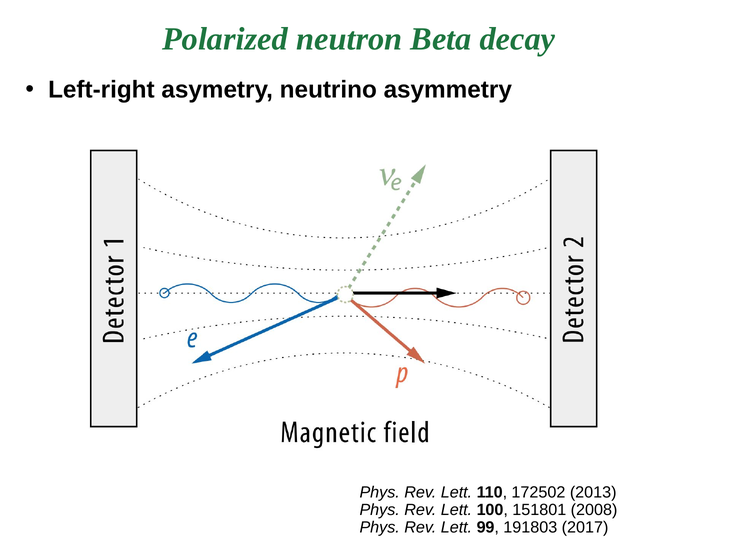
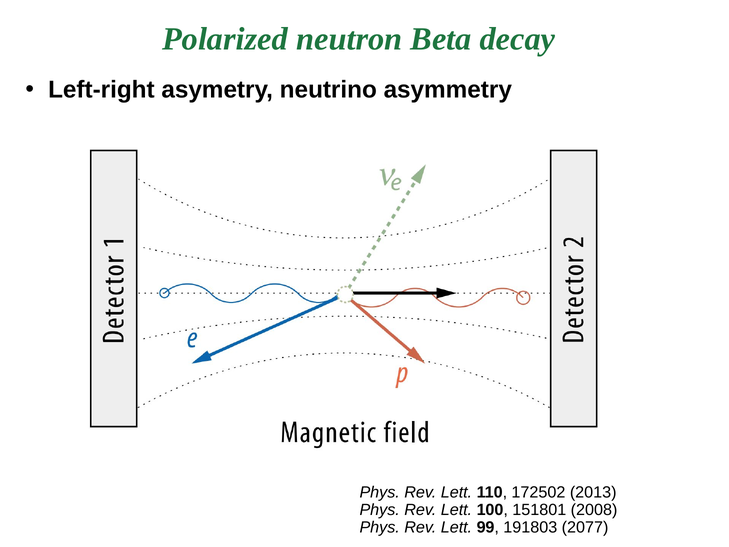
2017: 2017 -> 2077 (585, 527)
